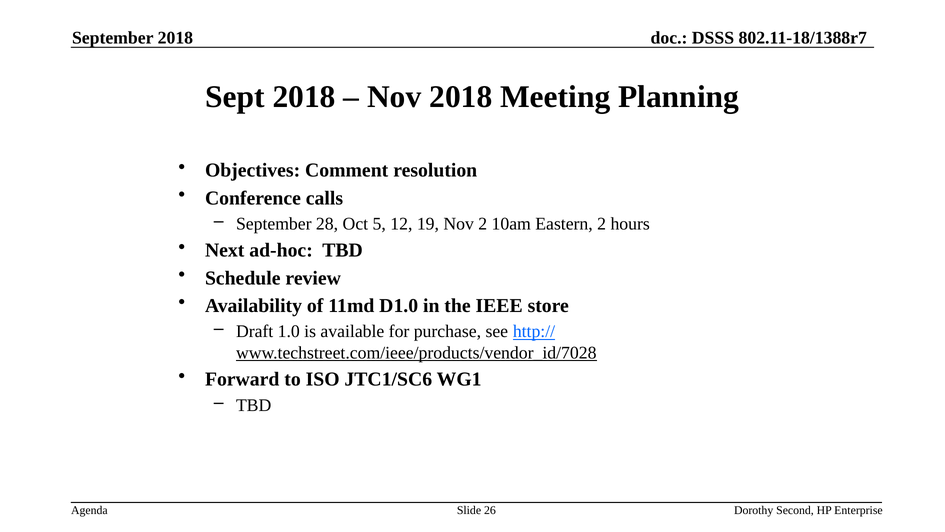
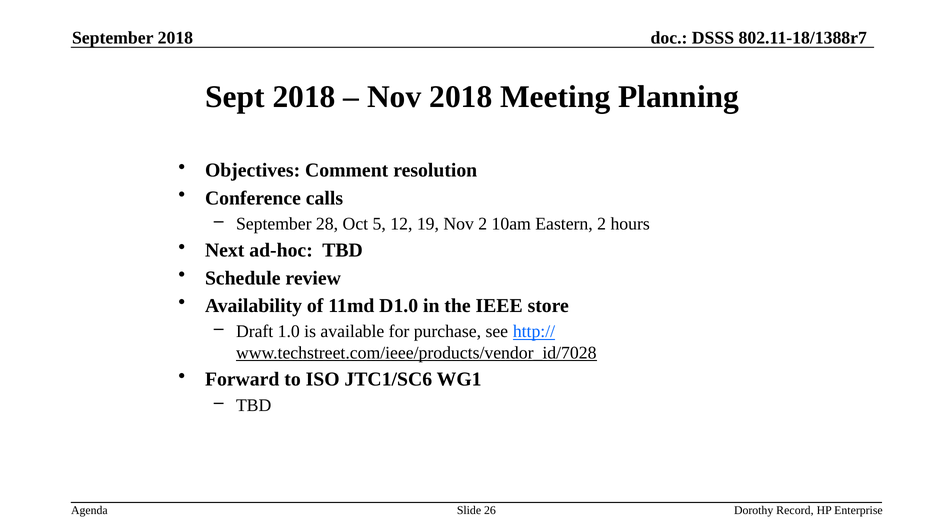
Second: Second -> Record (795, 510)
